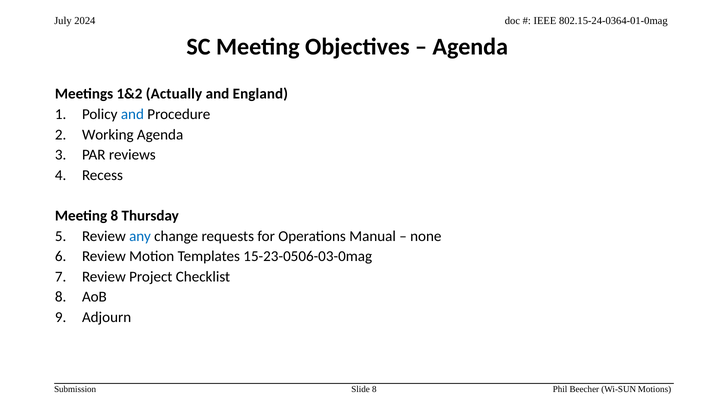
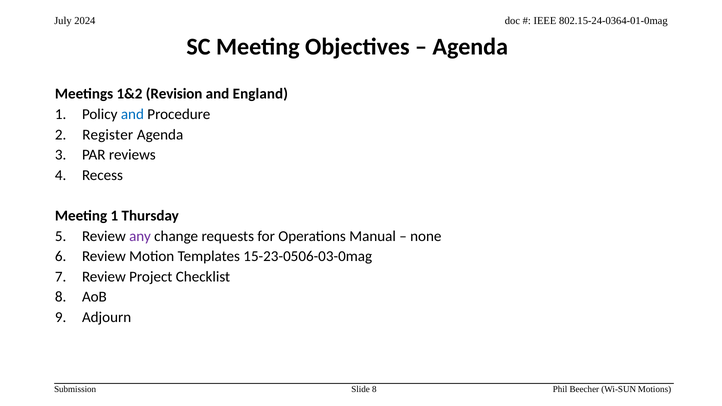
Actually: Actually -> Revision (174, 94)
Working: Working -> Register (108, 135)
Meeting 8: 8 -> 1 (114, 216)
any colour: blue -> purple (140, 236)
